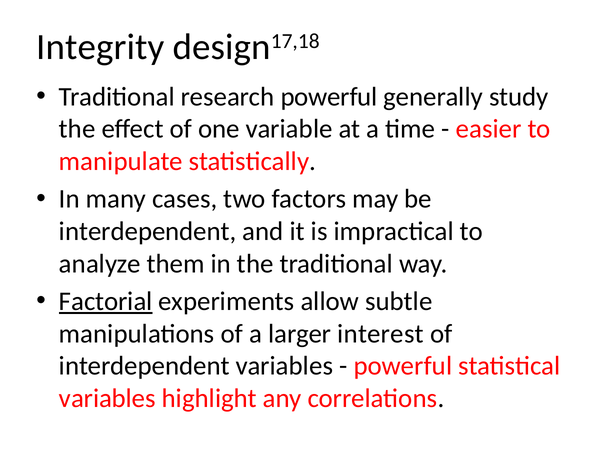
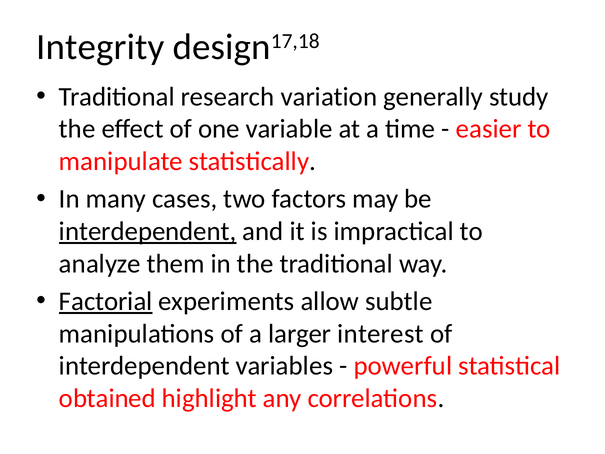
research powerful: powerful -> variation (329, 97)
interdependent underline: none -> present (148, 231)
variables: variables -> obtained (107, 398)
